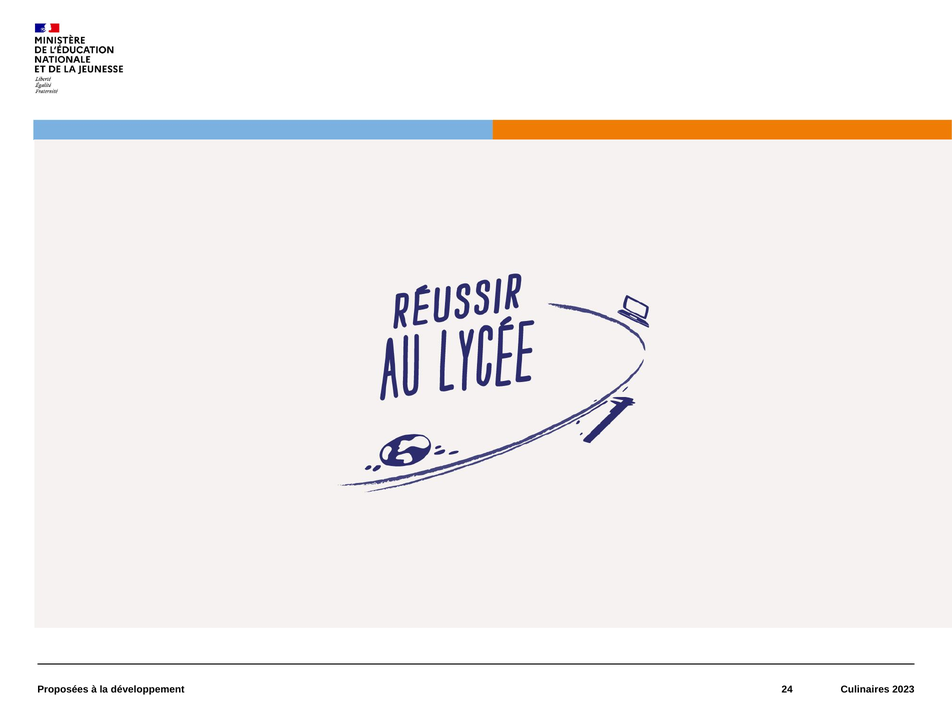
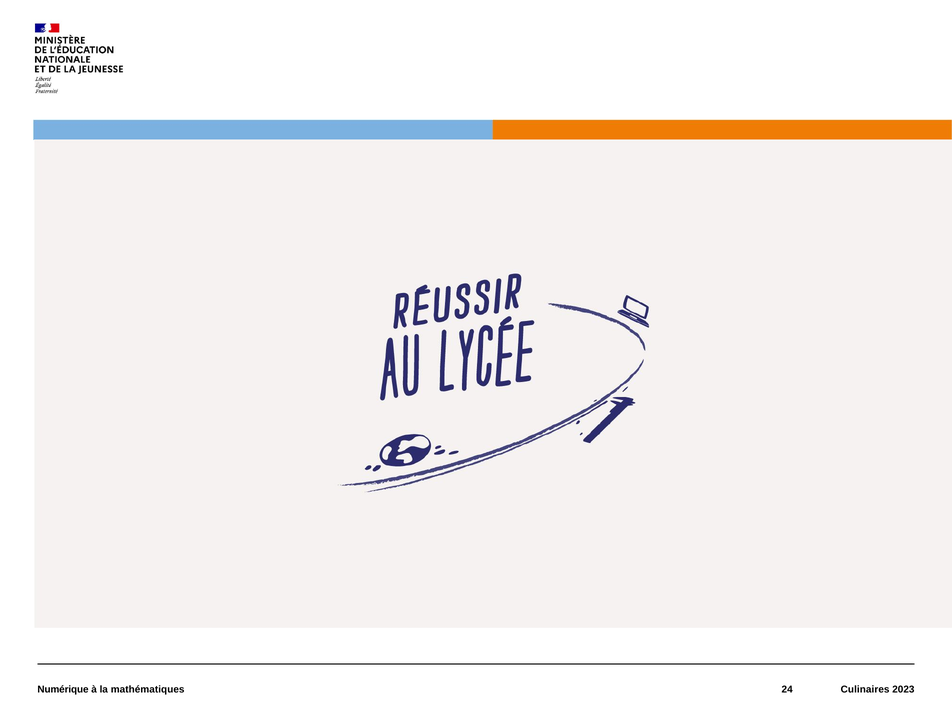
Proposées: Proposées -> Numérique (63, 690)
développement: développement -> mathématiques (148, 690)
